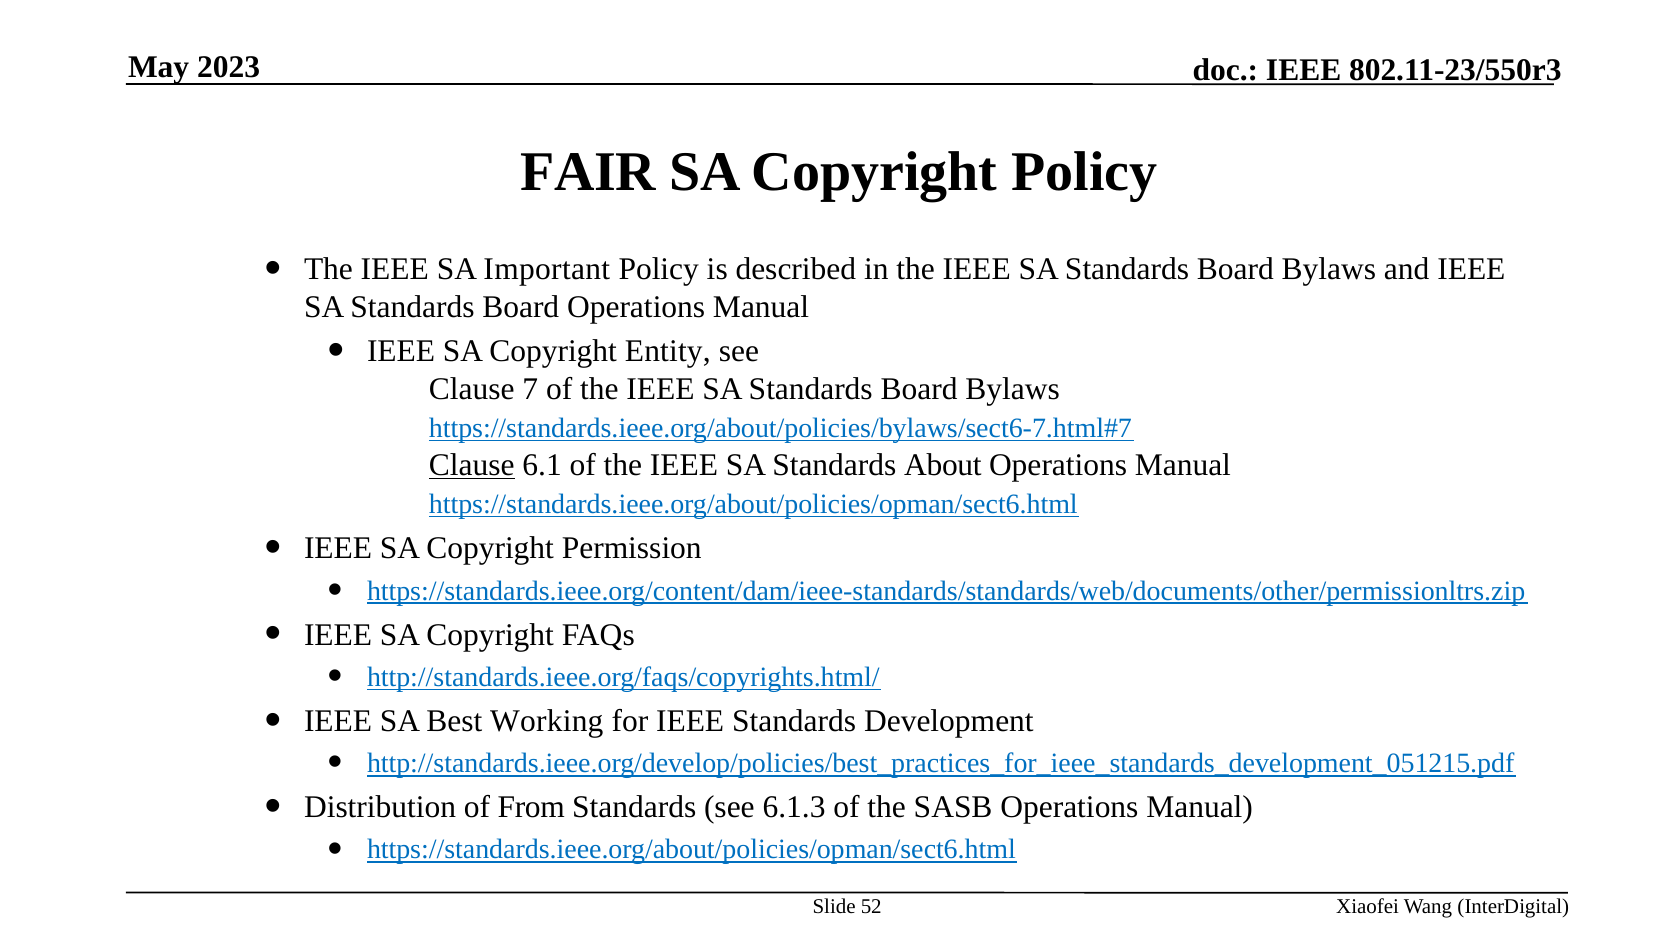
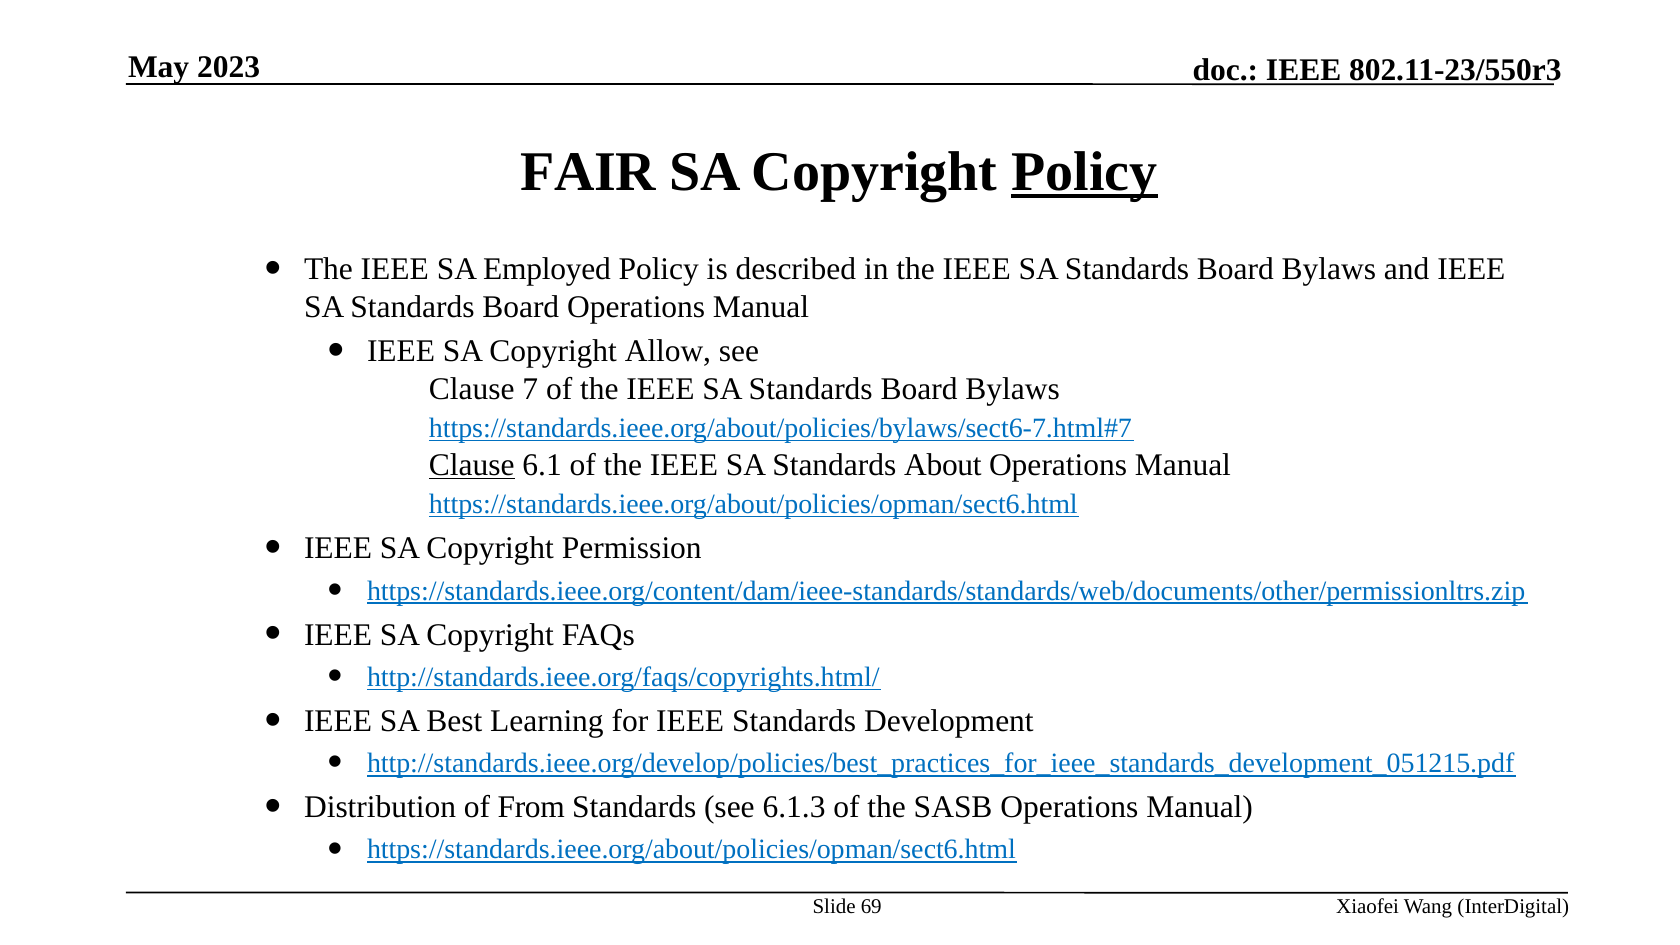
Policy underline: none -> present (1085, 172)
Important: Important -> Employed (547, 269)
Entity: Entity -> Allow (668, 352)
Working: Working -> Learning (547, 721)
52: 52 -> 69 (871, 906)
